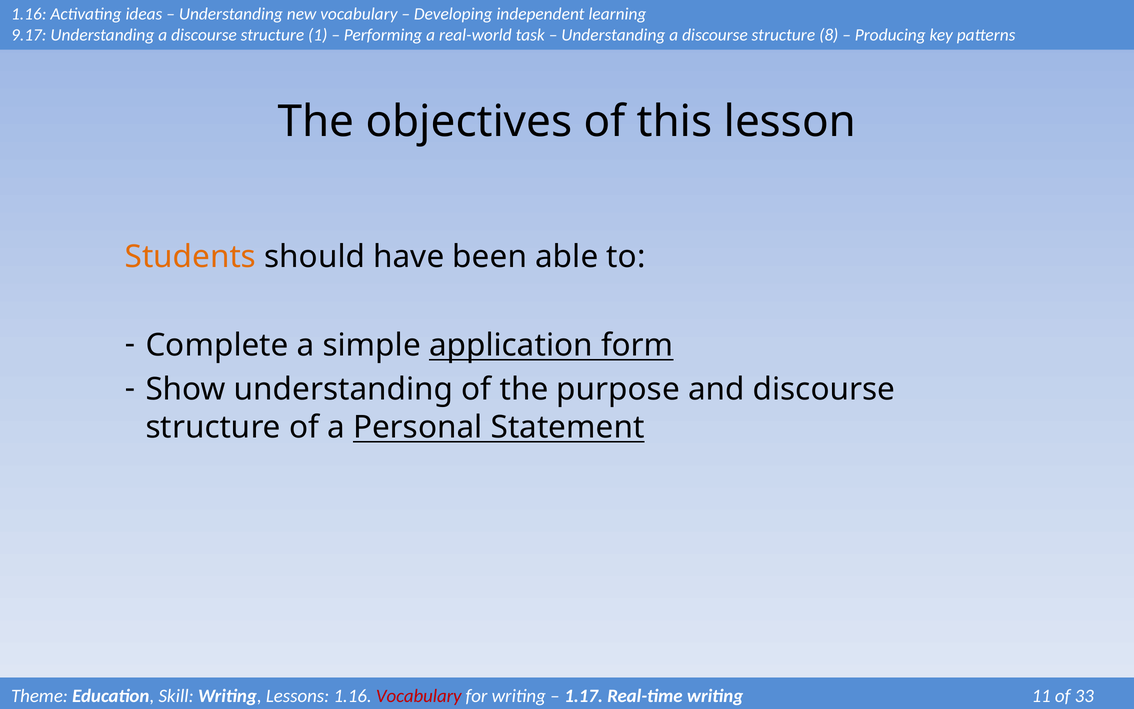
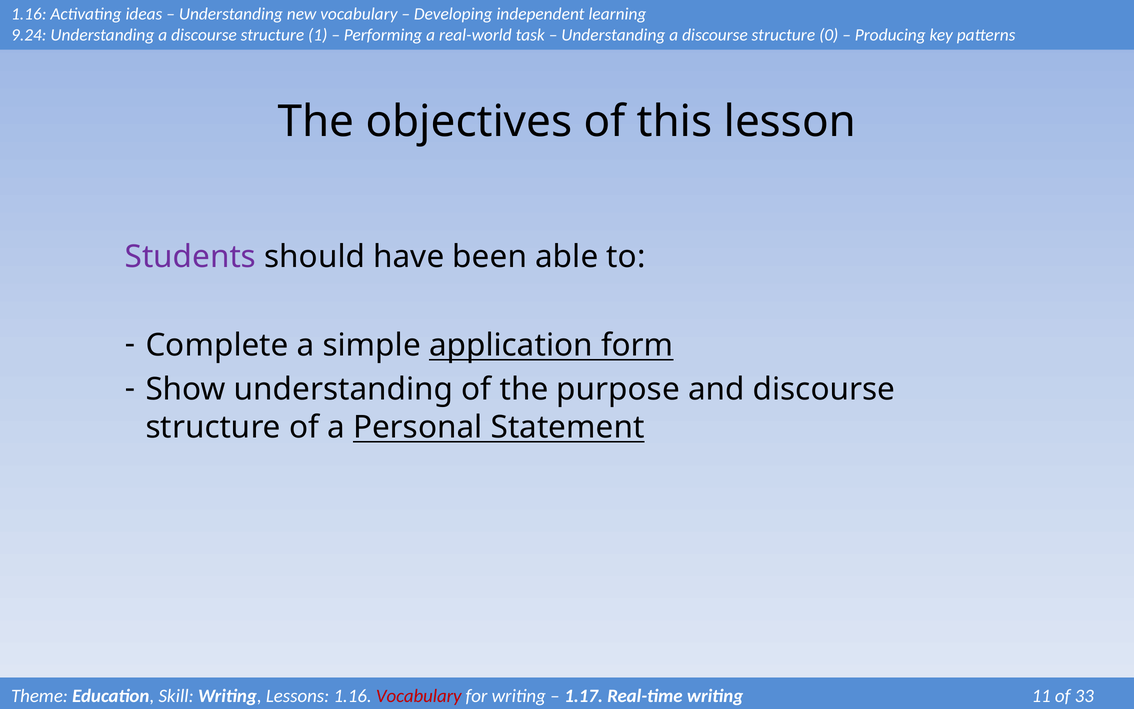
9.17: 9.17 -> 9.24 (29, 35)
8: 8 -> 0 (829, 35)
Students colour: orange -> purple (190, 257)
